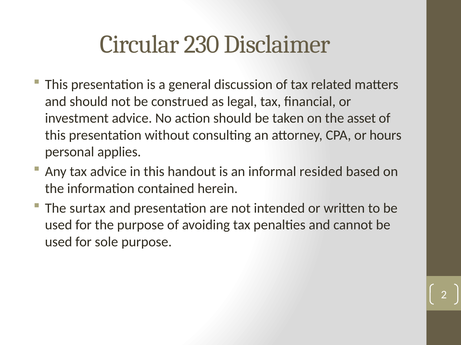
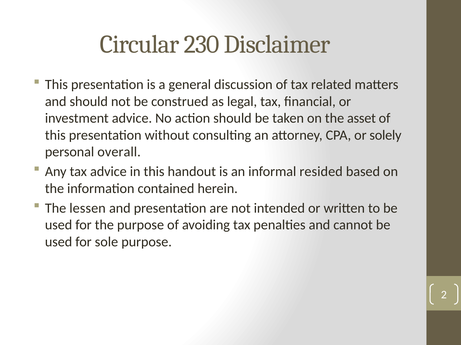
hours: hours -> solely (386, 135)
applies: applies -> overall (119, 152)
surtax: surtax -> lessen (88, 209)
